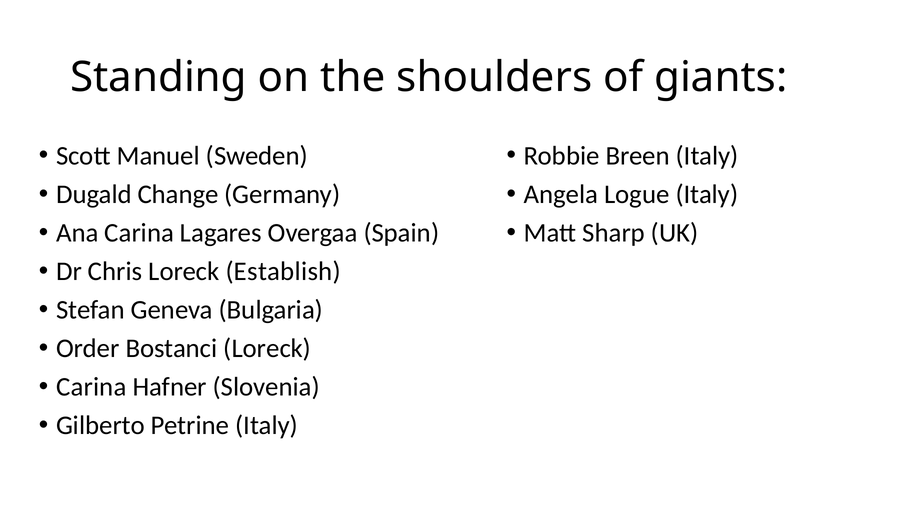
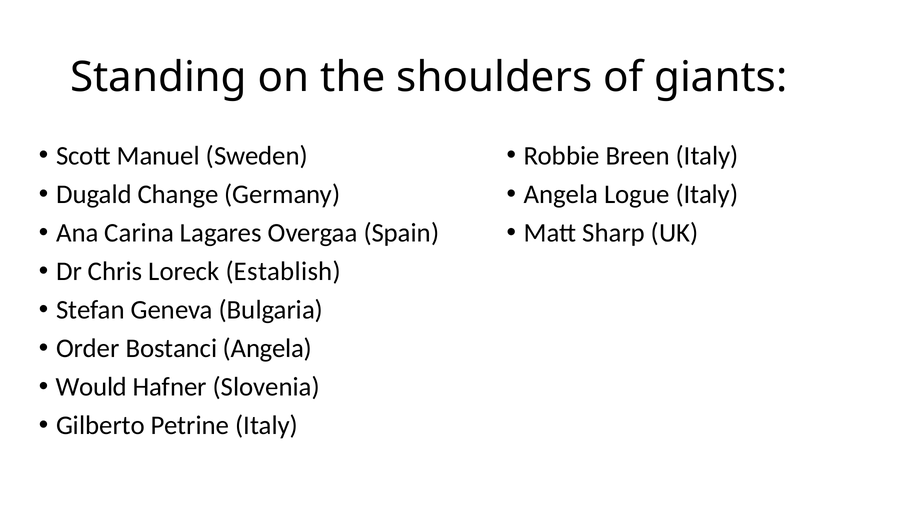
Bostanci Loreck: Loreck -> Angela (267, 348)
Carina: Carina -> Would (91, 387)
